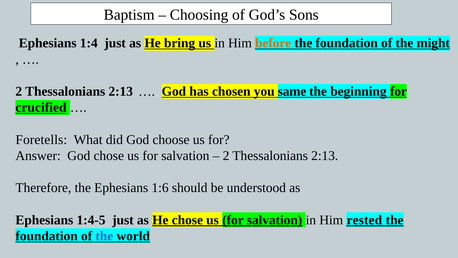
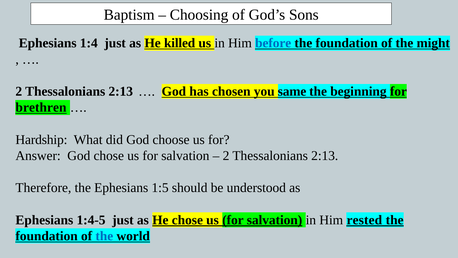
bring: bring -> killed (180, 43)
before colour: orange -> blue (273, 43)
crucified: crucified -> brethren (41, 107)
Foretells: Foretells -> Hardship (41, 139)
1:6: 1:6 -> 1:5 (160, 188)
